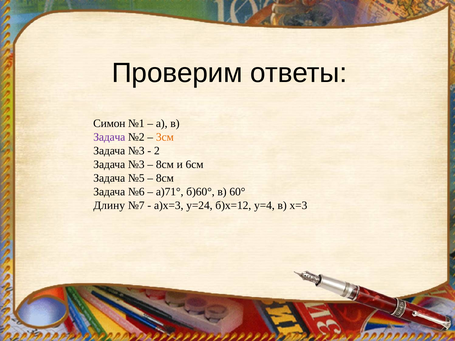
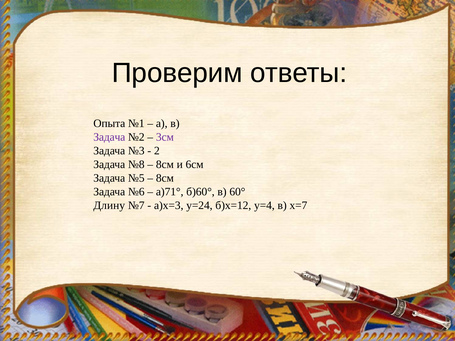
Симон: Симон -> Опыта (109, 124)
3см colour: orange -> purple (165, 137)
№3: №3 -> №8 (136, 165)
х=3: х=3 -> х=7 (298, 205)
